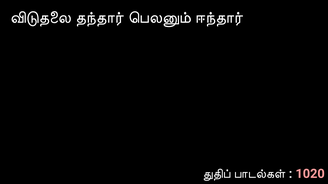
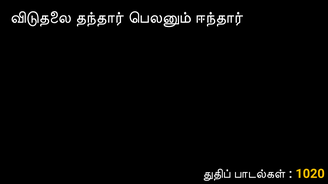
1020 colour: pink -> yellow (310, 174)
